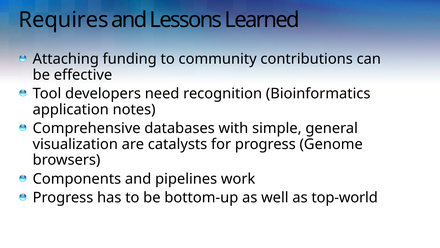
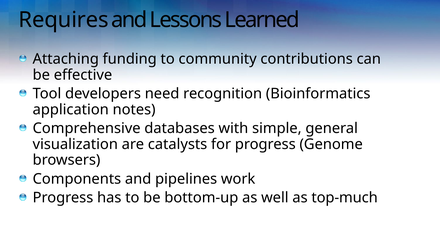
top-world: top-world -> top-much (345, 197)
